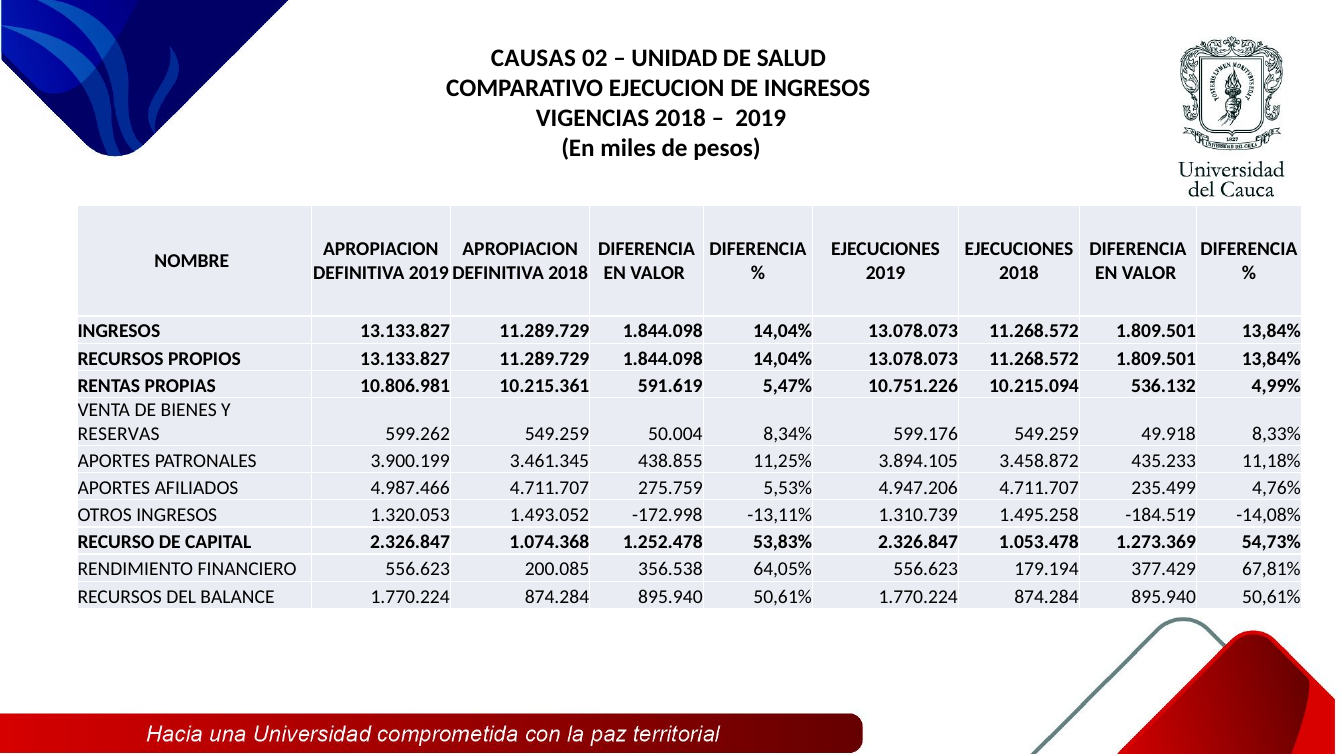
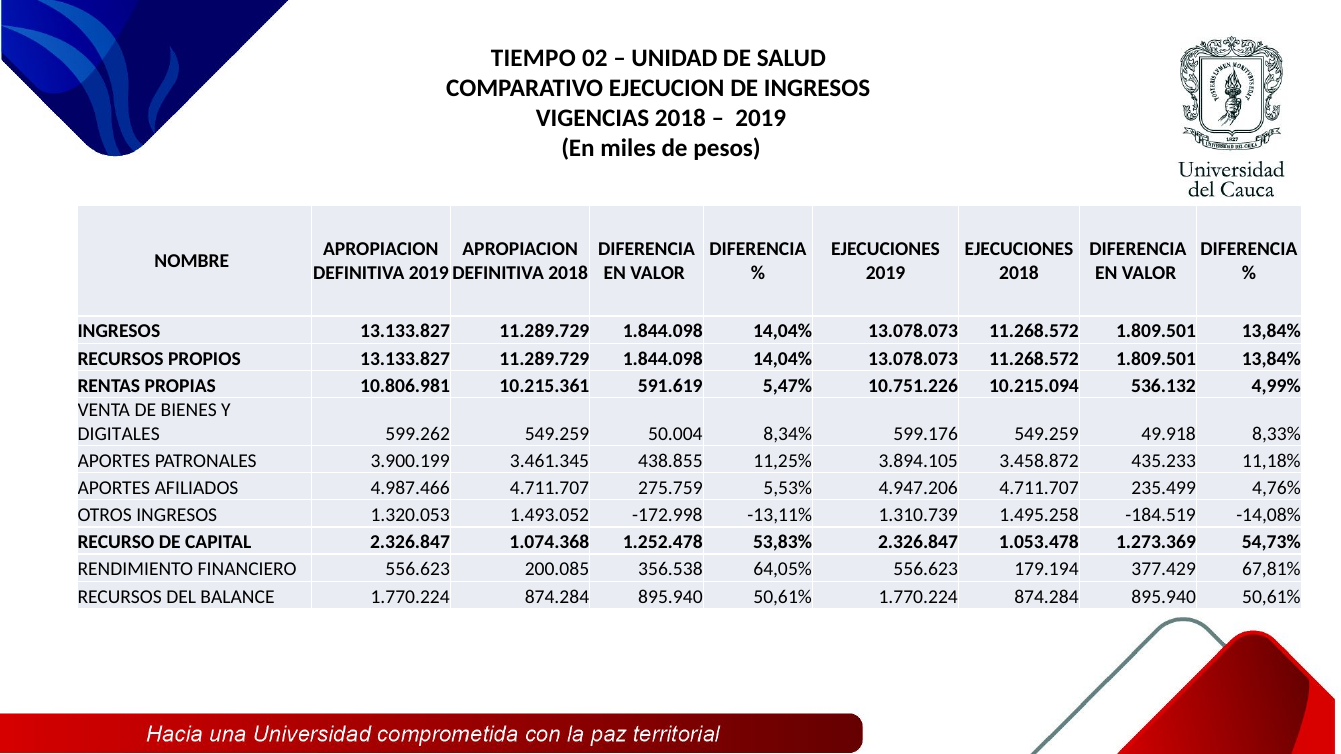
CAUSAS: CAUSAS -> TIEMPO (533, 58)
RESERVAS: RESERVAS -> DIGITALES (119, 434)
